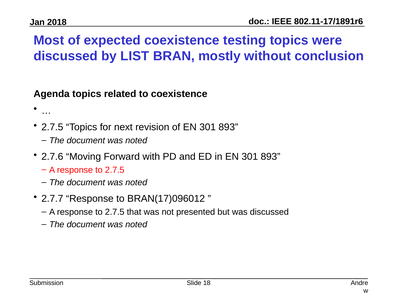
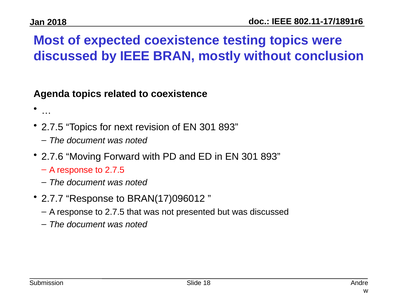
by LIST: LIST -> IEEE (135, 56)
